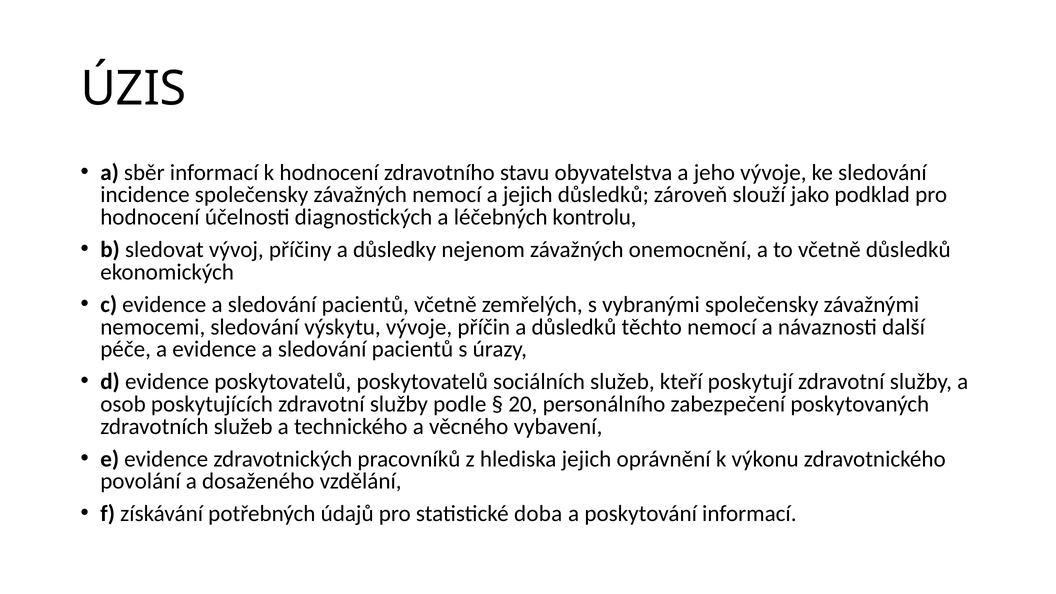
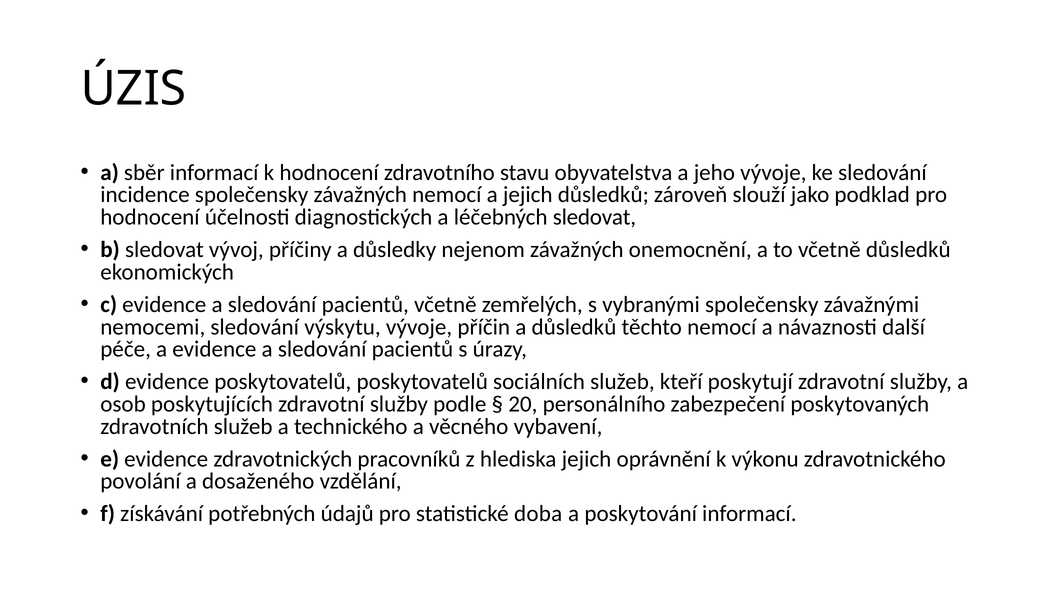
léčebných kontrolu: kontrolu -> sledovat (594, 217)
